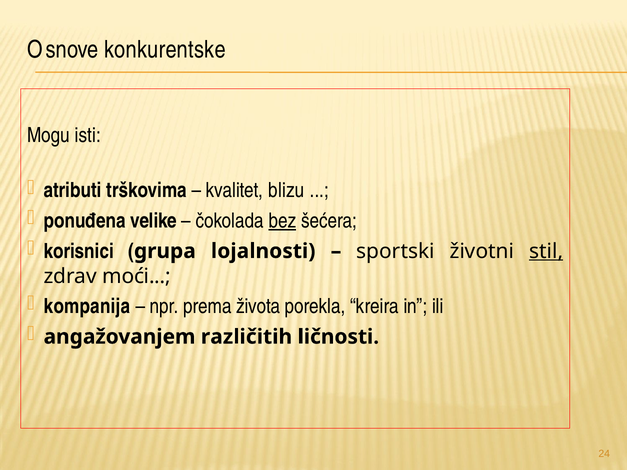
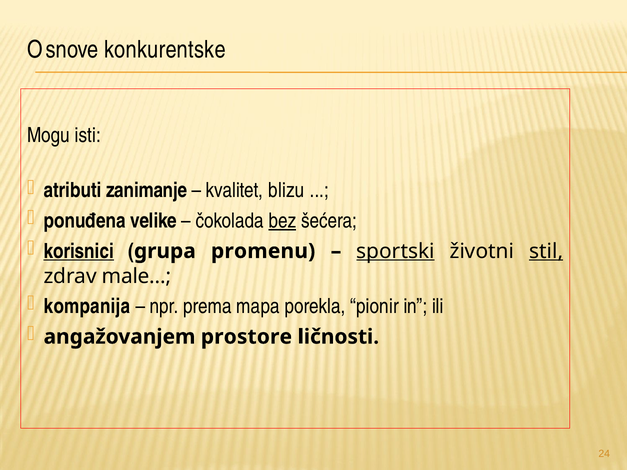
trškovima: trškovima -> zanimanje (147, 191)
korisnici underline: none -> present (79, 251)
lojalnosti: lojalnosti -> promenu (263, 251)
sportski underline: none -> present (396, 251)
moći: moći -> male (137, 276)
života: života -> mapa (258, 307)
kreira: kreira -> pionir (374, 307)
različitih: različitih -> prostore (246, 337)
